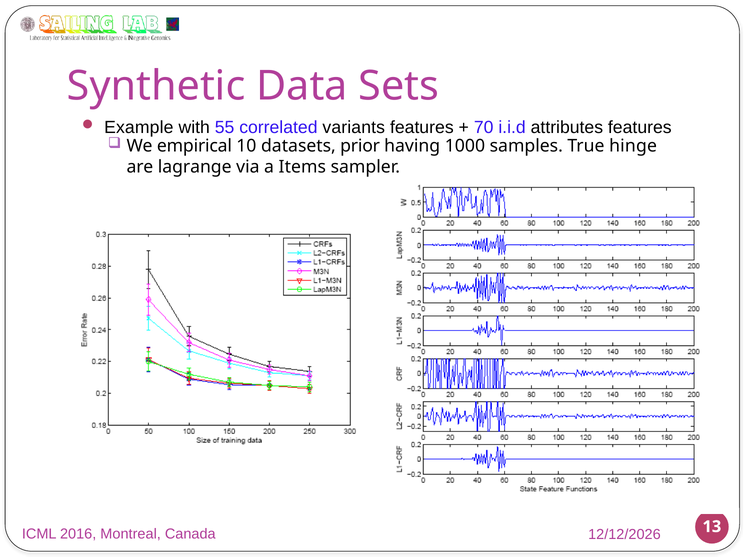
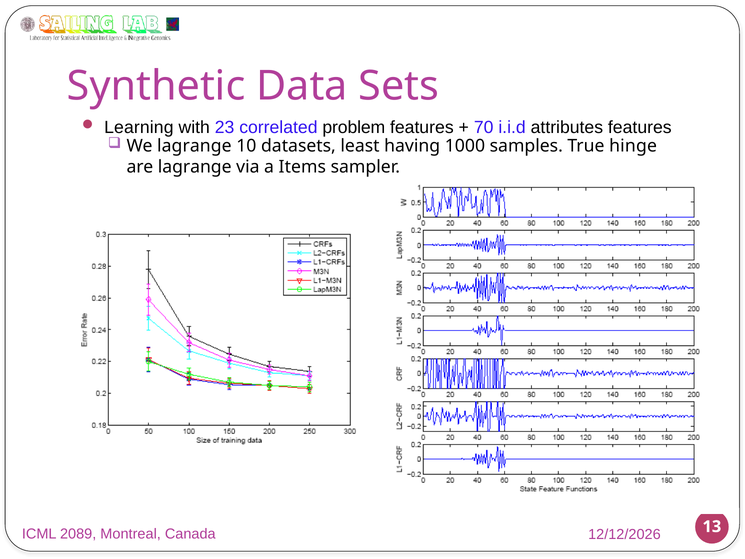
Example: Example -> Learning (139, 127)
55: 55 -> 23 (225, 127)
variants: variants -> problem (354, 127)
We empirical: empirical -> lagrange (194, 146)
prior: prior -> least (360, 146)
2016: 2016 -> 2089 (78, 533)
